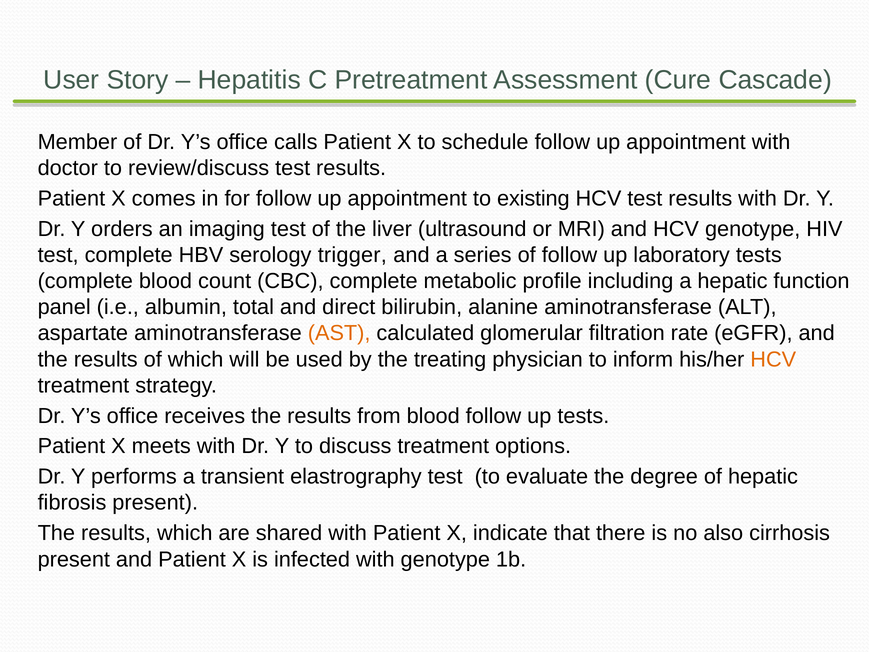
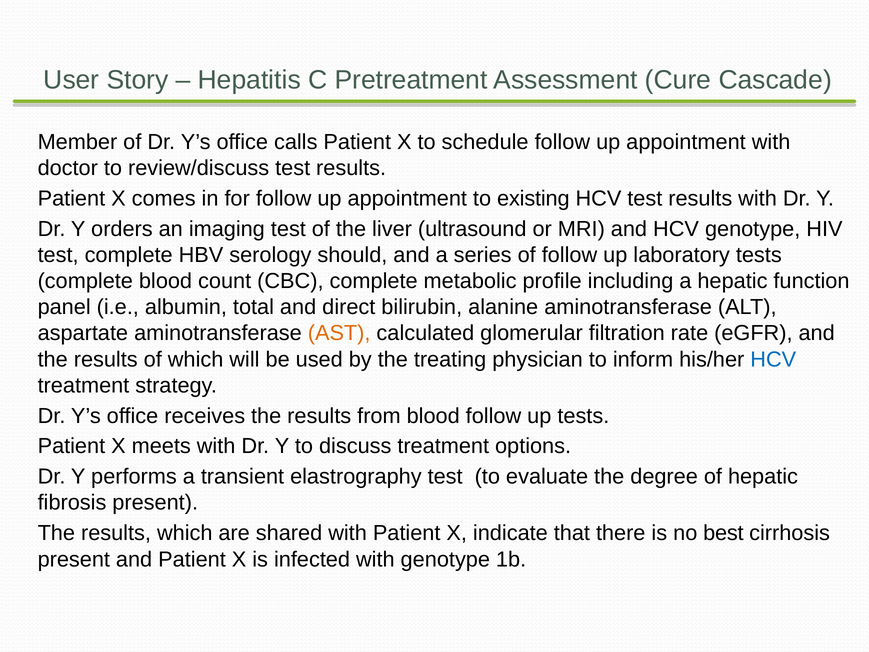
trigger: trigger -> should (352, 255)
HCV colour: orange -> blue (773, 359)
also: also -> best (723, 533)
